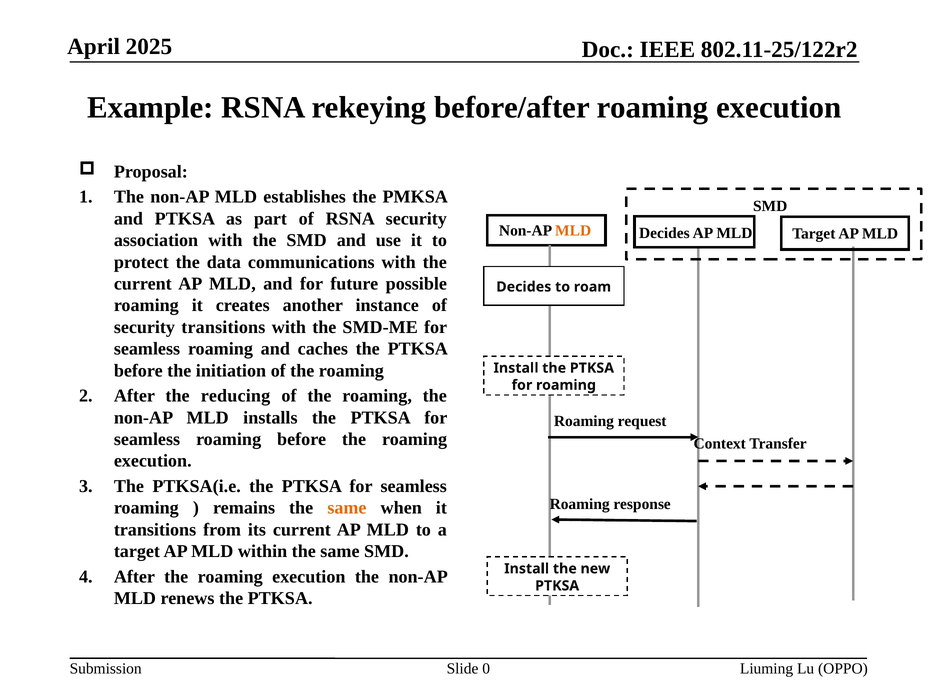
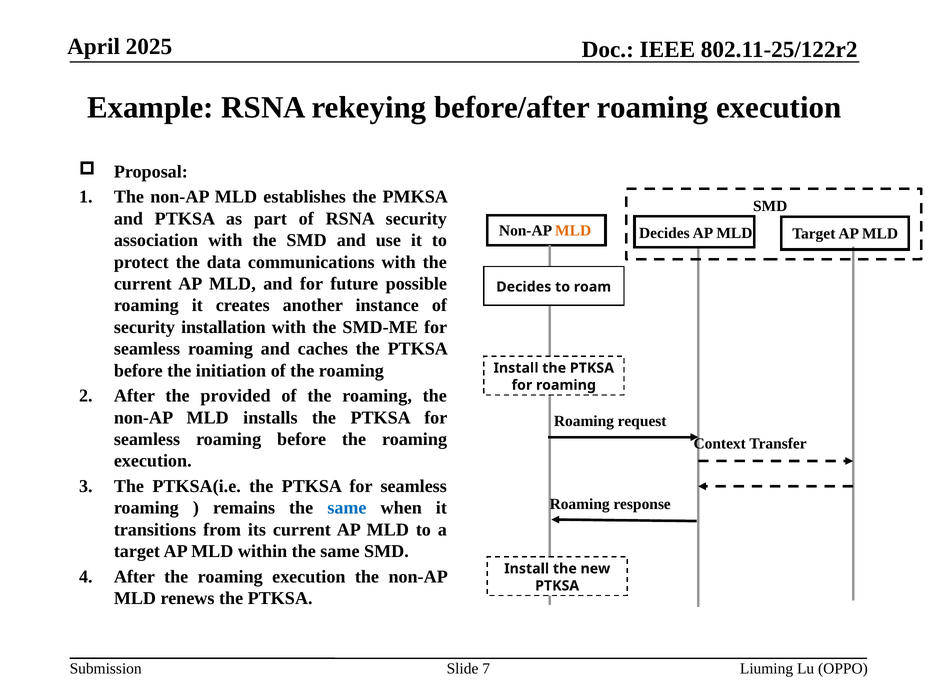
security transitions: transitions -> installation (224, 327)
reducing: reducing -> provided (236, 396)
same colour: orange -> blue (347, 508)
0: 0 -> 7 (486, 668)
